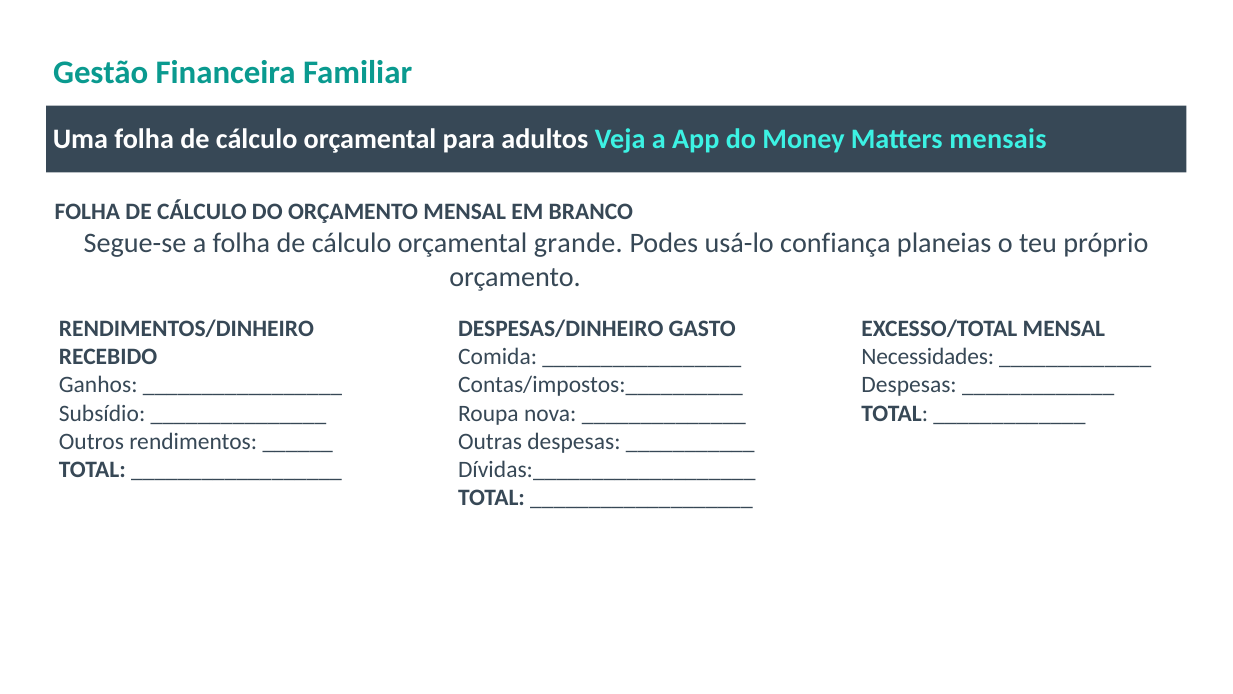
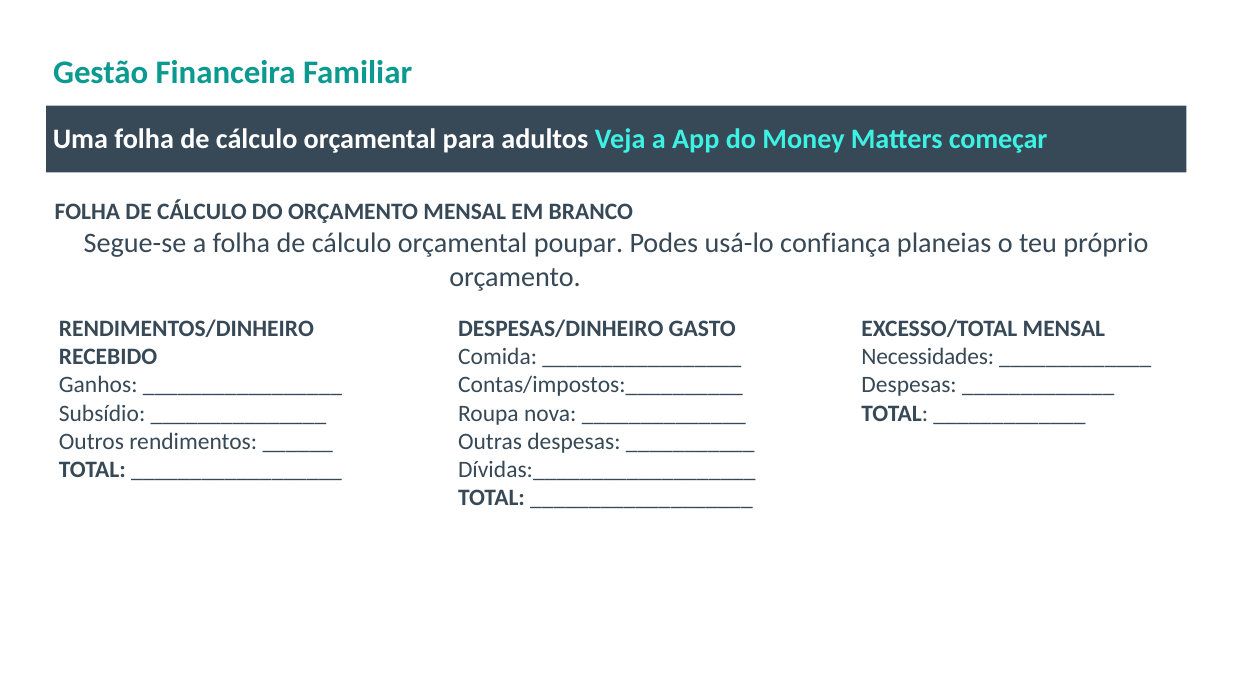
mensais: mensais -> começar (998, 139)
grande: grande -> poupar (578, 243)
